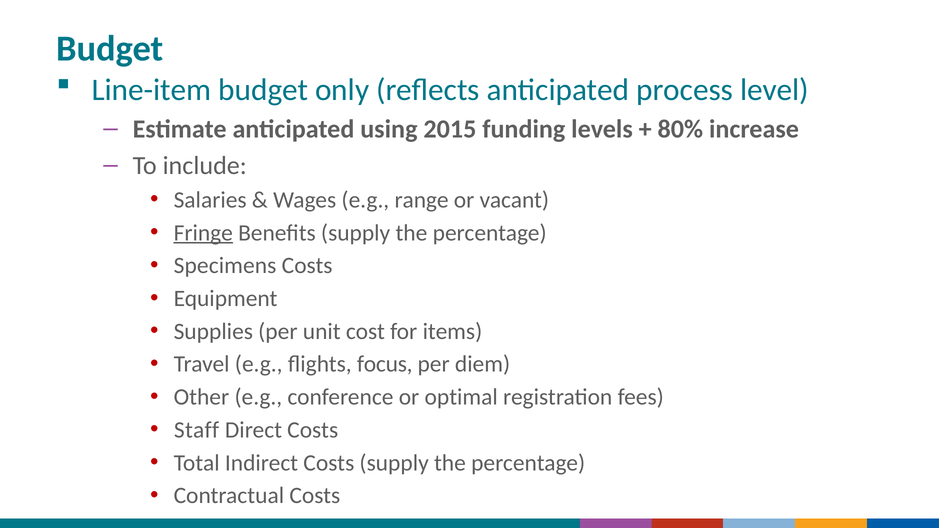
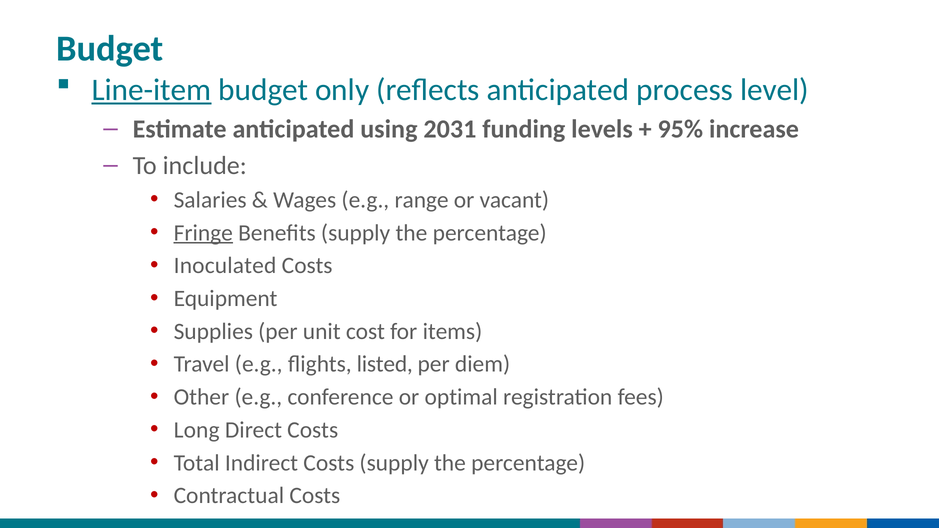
Line-item underline: none -> present (151, 90)
2015: 2015 -> 2031 (450, 129)
80%: 80% -> 95% (680, 129)
Specimens: Specimens -> Inoculated (225, 266)
focus: focus -> listed (385, 364)
Staff: Staff -> Long (197, 430)
